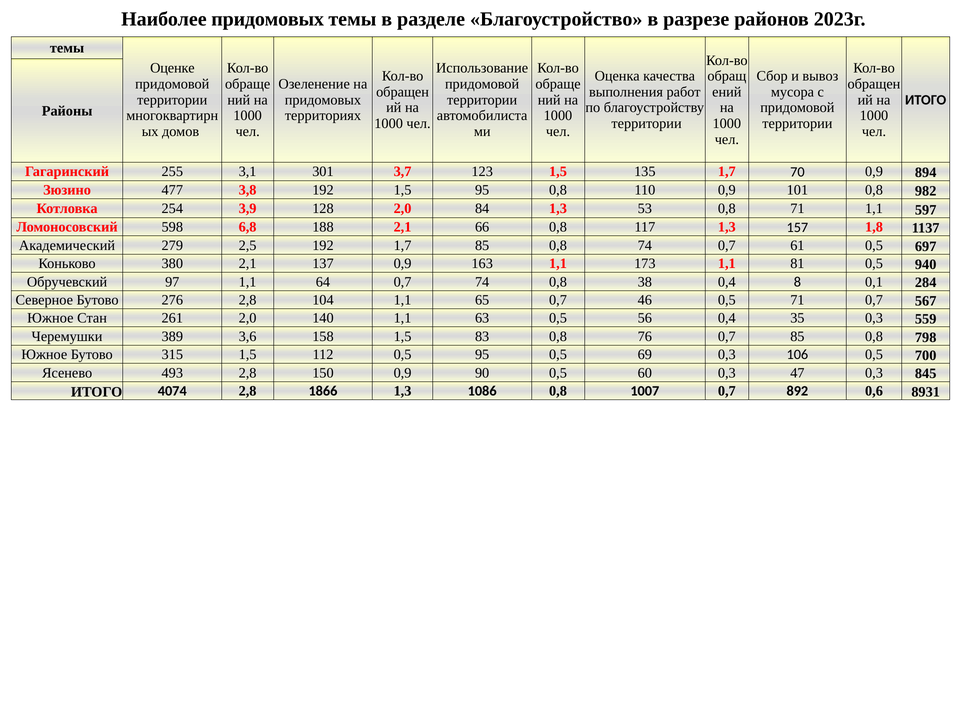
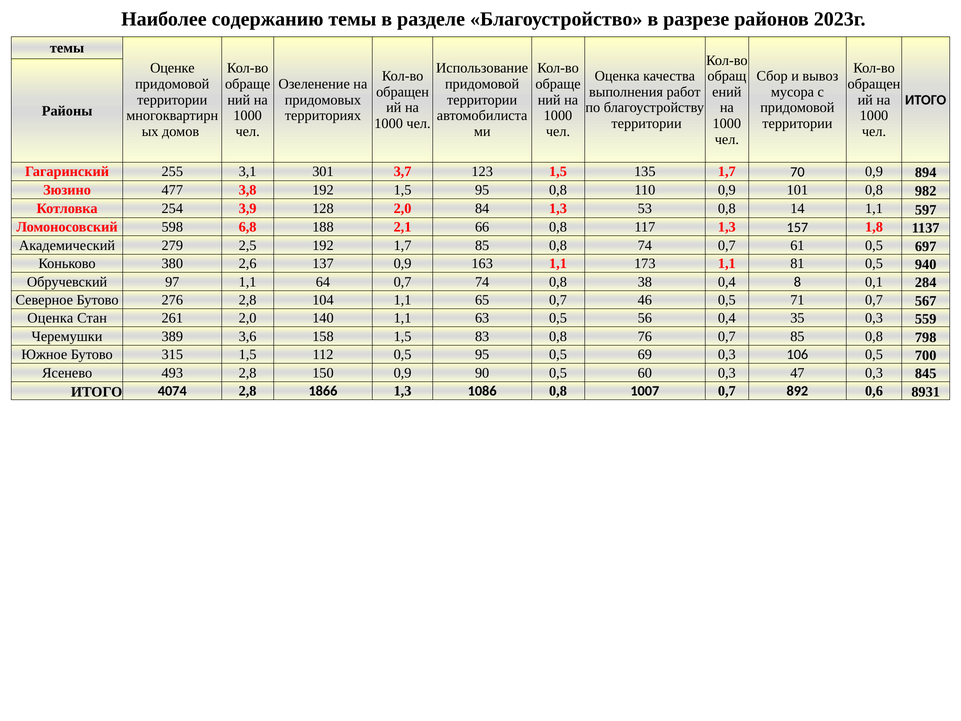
Наиболее придомовых: придомовых -> содержанию (268, 19)
0,8 71: 71 -> 14 (797, 209)
380 2,1: 2,1 -> 2,6 (248, 264)
Южное: Южное -> Оценка (50, 318)
